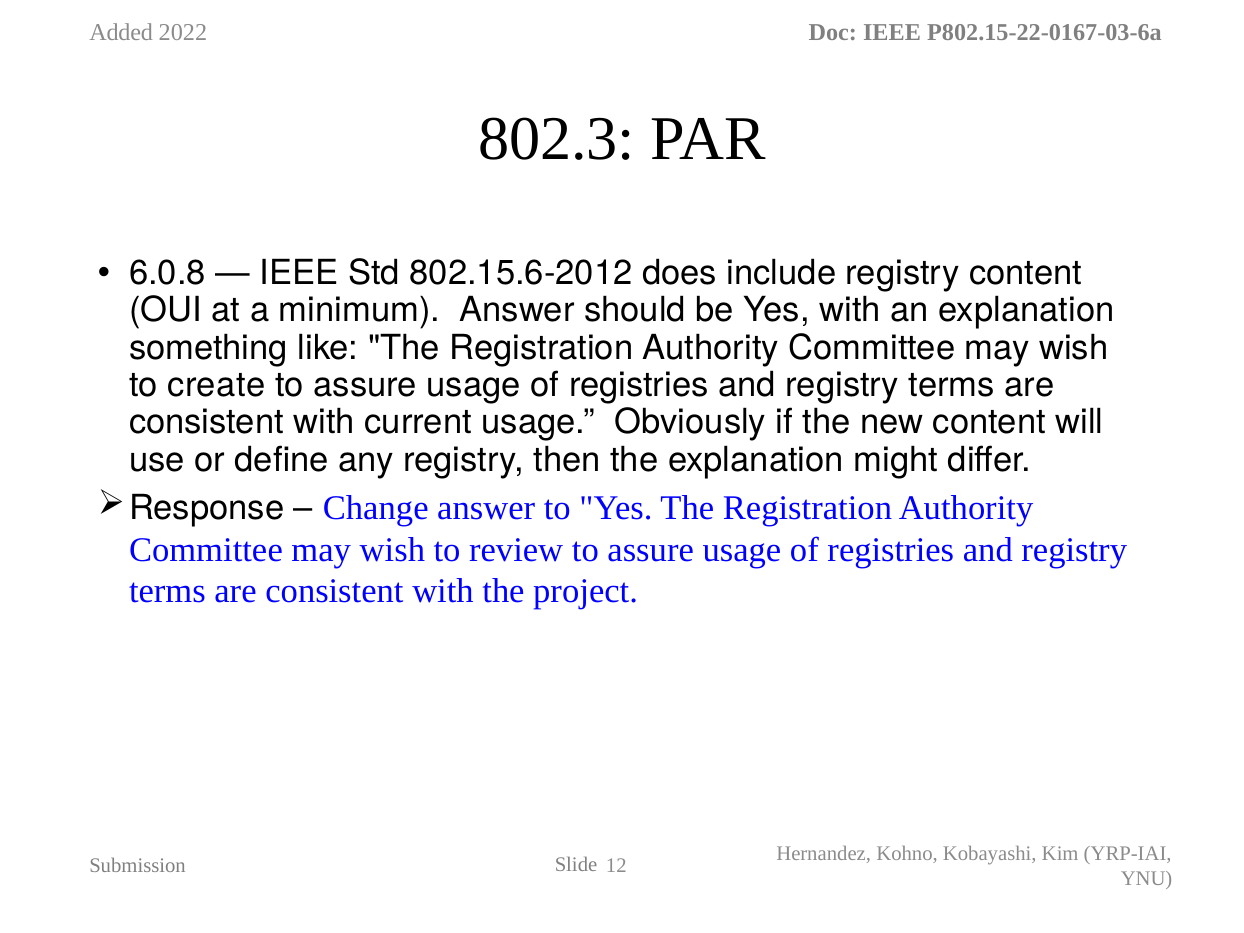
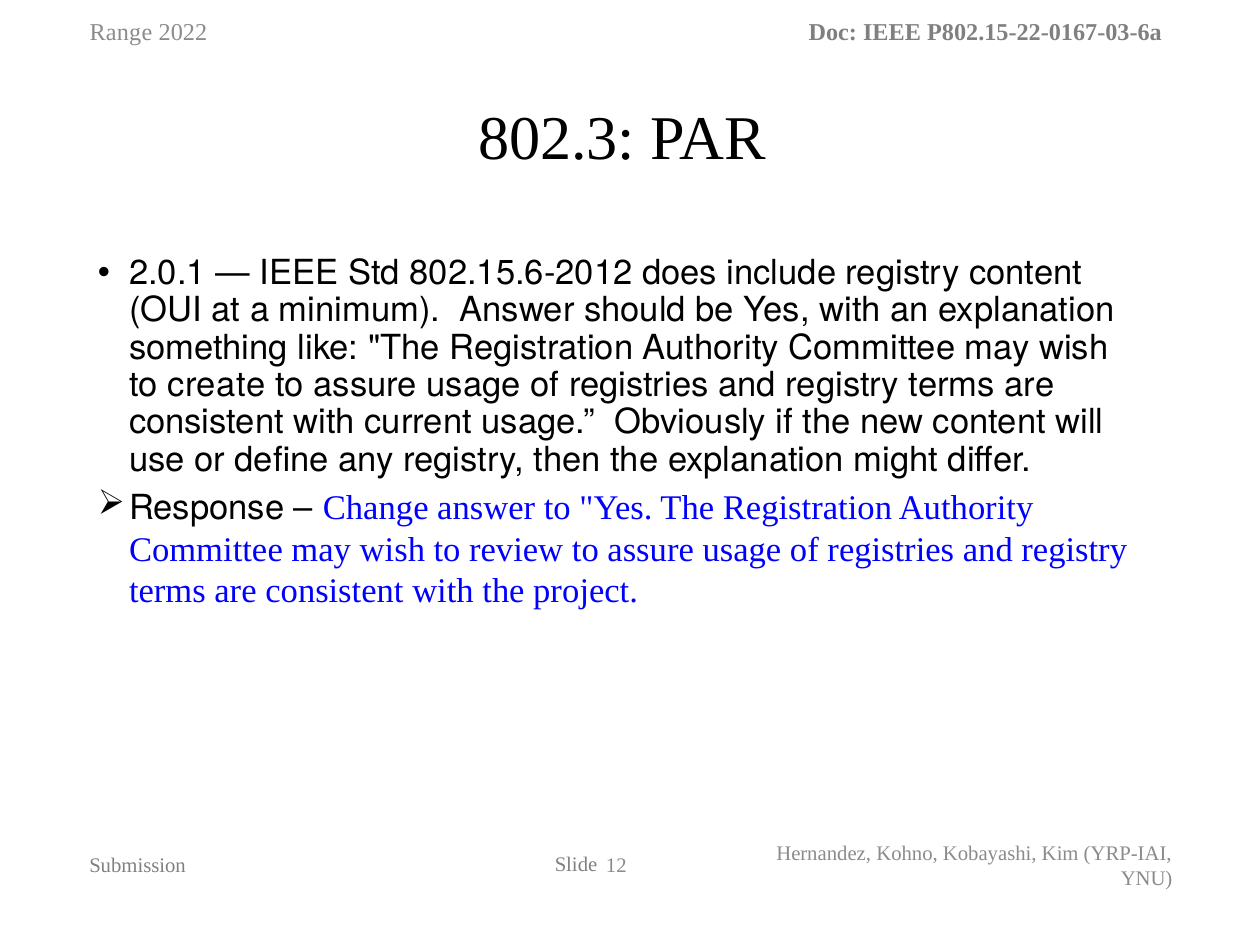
Added: Added -> Range (121, 33)
6.0.8: 6.0.8 -> 2.0.1 (167, 273)
